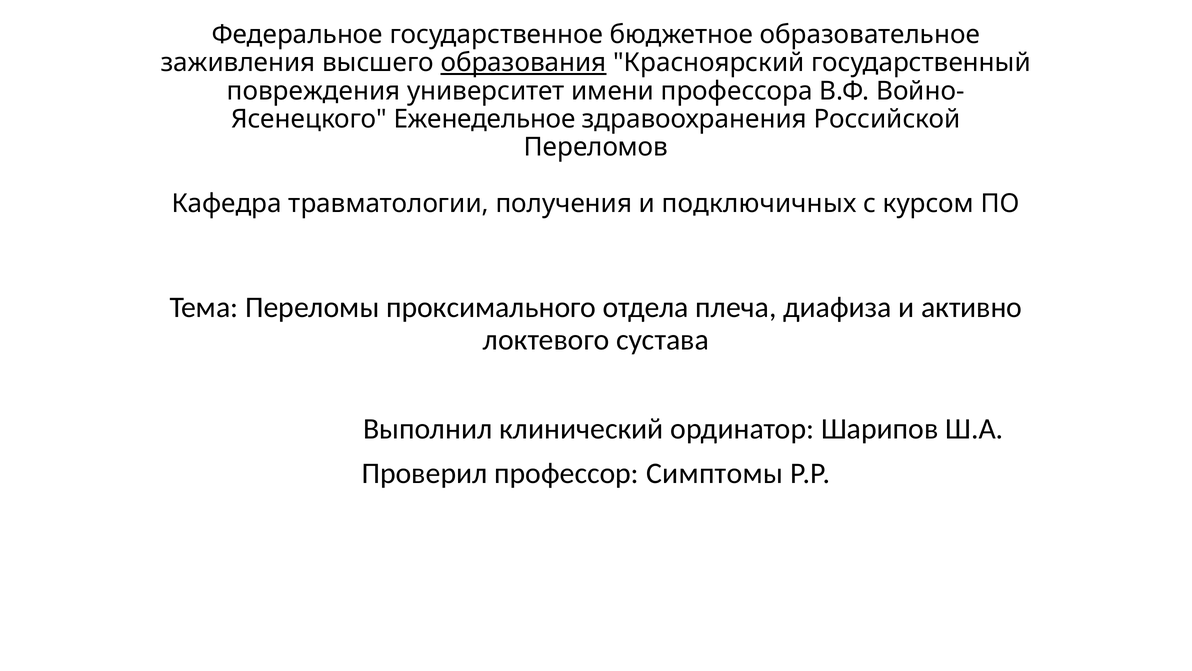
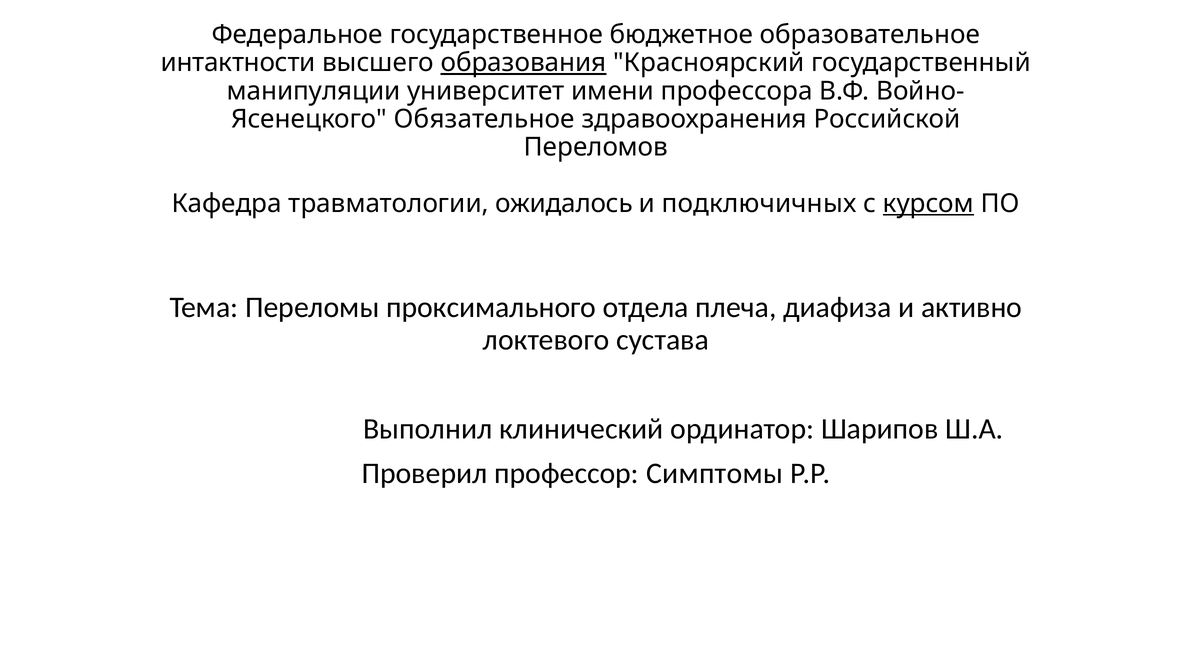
заживления: заживления -> интактности (238, 63)
повреждения: повреждения -> манипуляции (314, 91)
Еженедельное: Еженедельное -> Обязательное (484, 119)
получения: получения -> ожидалось (564, 203)
курсом underline: none -> present (928, 203)
